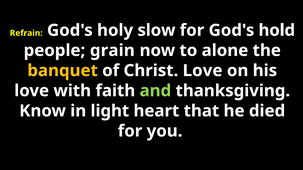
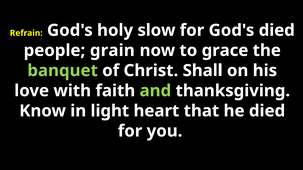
God's hold: hold -> died (277, 30)
alone: alone -> grace (225, 51)
banquet colour: yellow -> light green (63, 71)
Christ Love: Love -> Shall (203, 71)
